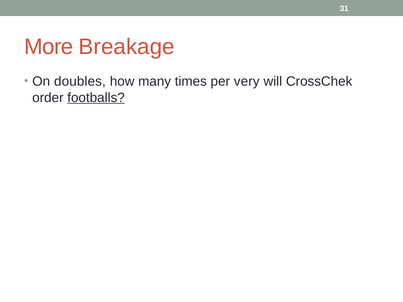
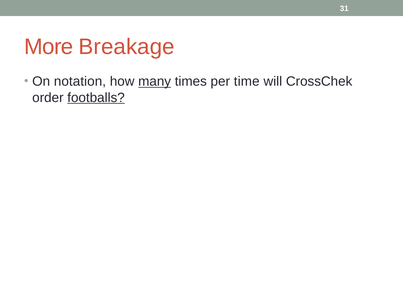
doubles: doubles -> notation (80, 82)
many underline: none -> present (155, 82)
very: very -> time (247, 82)
